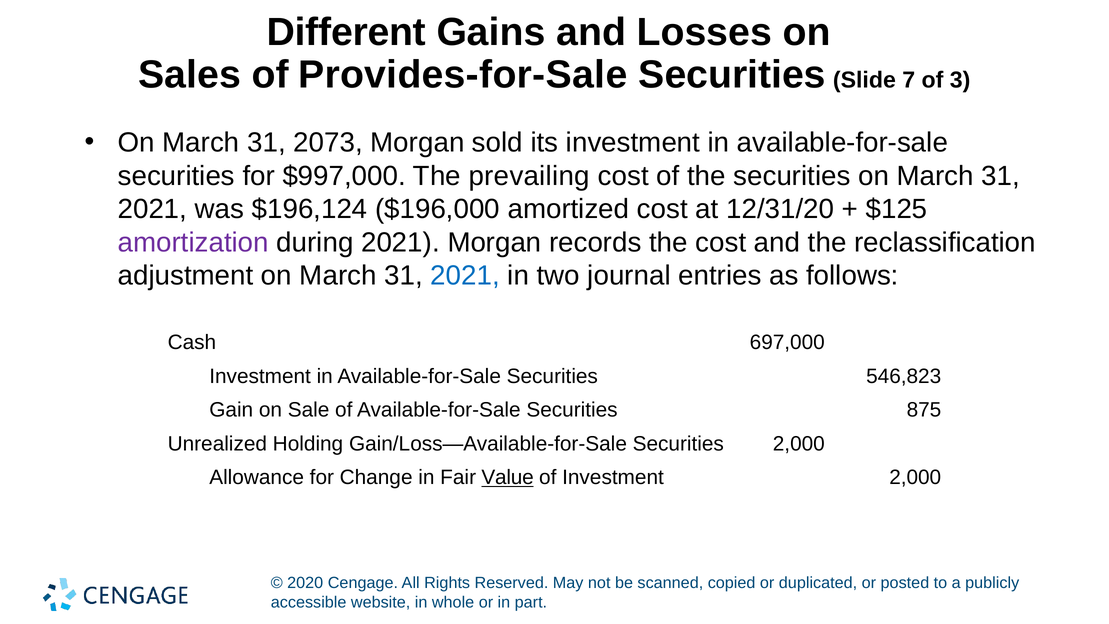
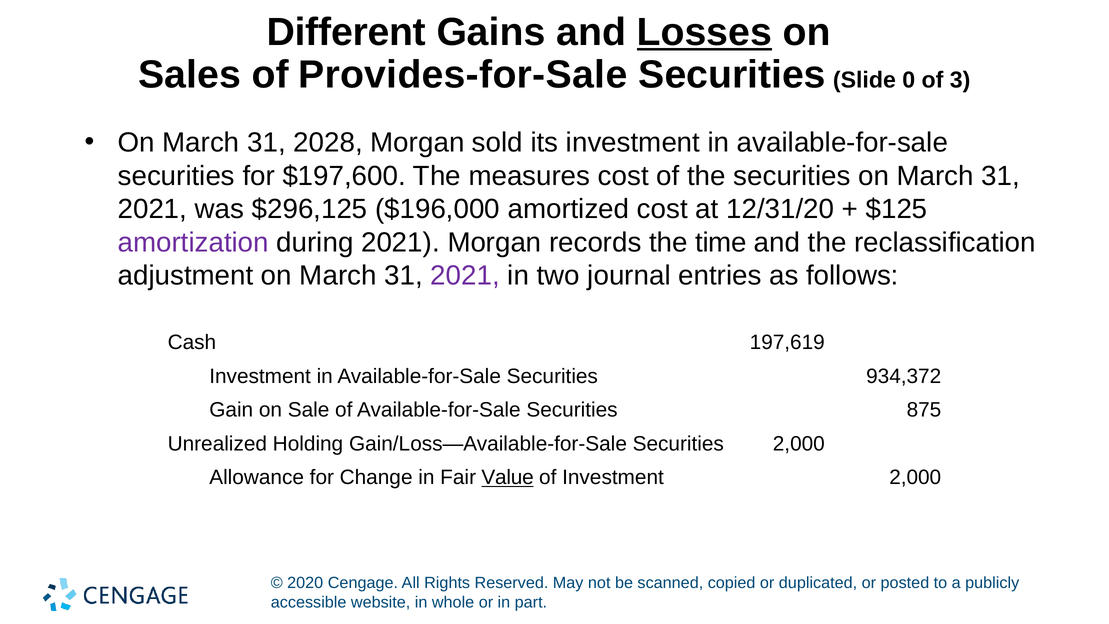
Losses underline: none -> present (704, 33)
7: 7 -> 0 (909, 80)
2073: 2073 -> 2028 (328, 143)
$997,000: $997,000 -> $197,600 (344, 176)
prevailing: prevailing -> measures (529, 176)
$196,124: $196,124 -> $296,125 (310, 209)
the cost: cost -> time (721, 242)
2021 colour: blue -> purple (465, 276)
697,000: 697,000 -> 197,619 (787, 343)
546,823: 546,823 -> 934,372 (904, 376)
